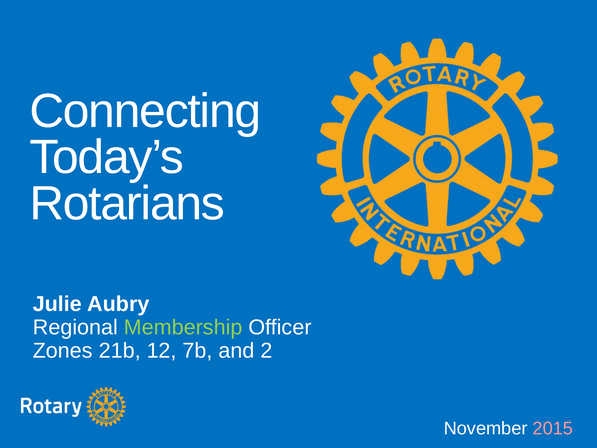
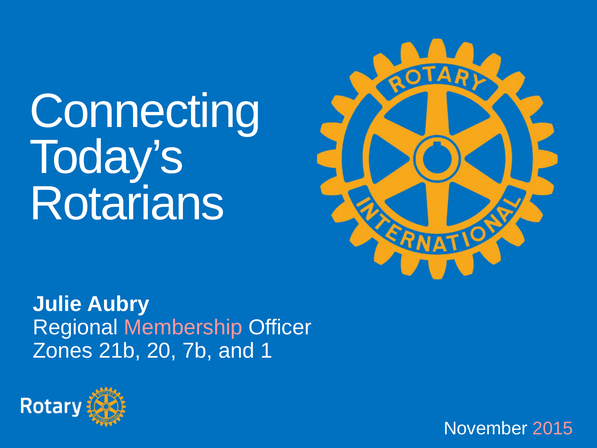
Membership colour: light green -> pink (183, 327)
12: 12 -> 20 (162, 350)
2: 2 -> 1 (267, 350)
